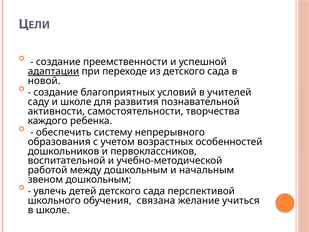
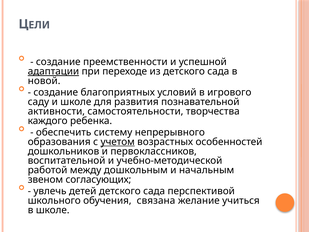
учителей: учителей -> игрового (229, 92)
учетом underline: none -> present (118, 142)
звеном дошкольным: дошкольным -> согласующих (98, 179)
